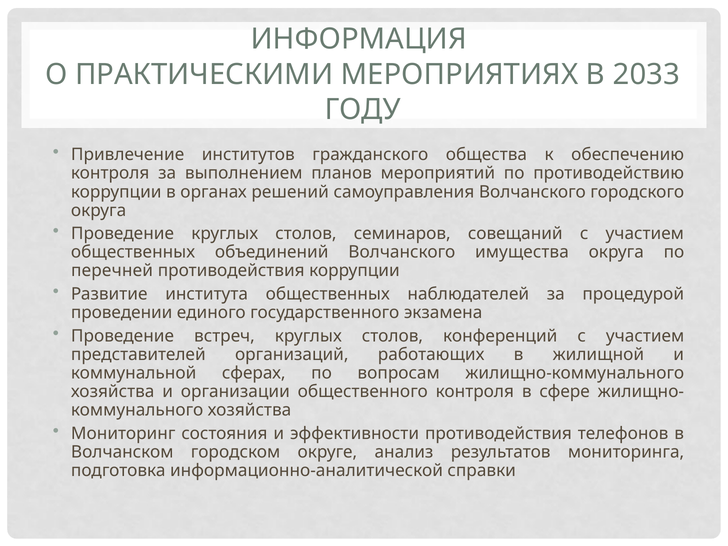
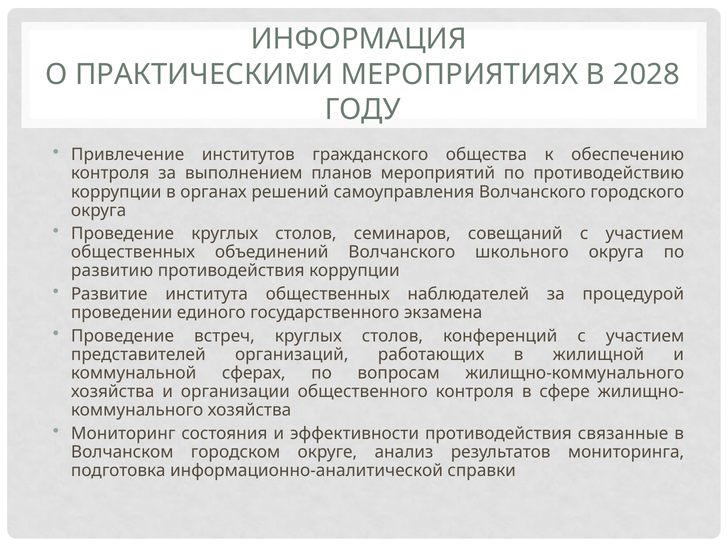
2033: 2033 -> 2028 (646, 74)
имущества: имущества -> школьного (522, 252)
перечней: перечней -> развитию (112, 271)
телефонов: телефонов -> связанные (623, 434)
